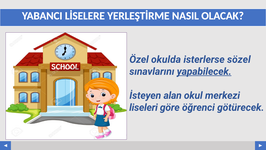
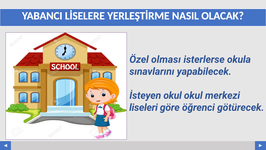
okulda: okulda -> olması (166, 59)
sözel: sözel -> okula (239, 59)
yapabilecek underline: present -> none (204, 71)
İsteyen alan: alan -> okul (173, 95)
